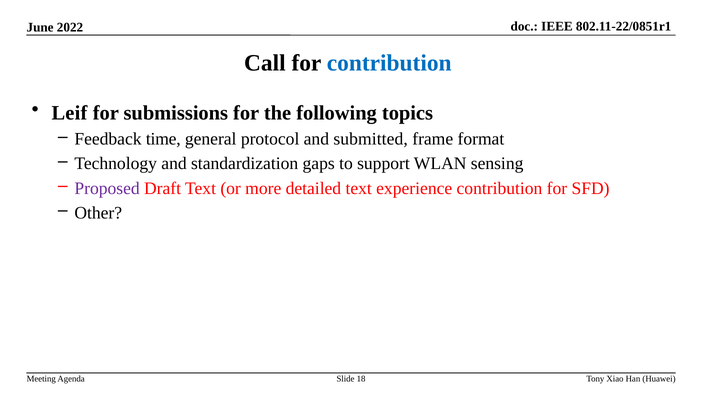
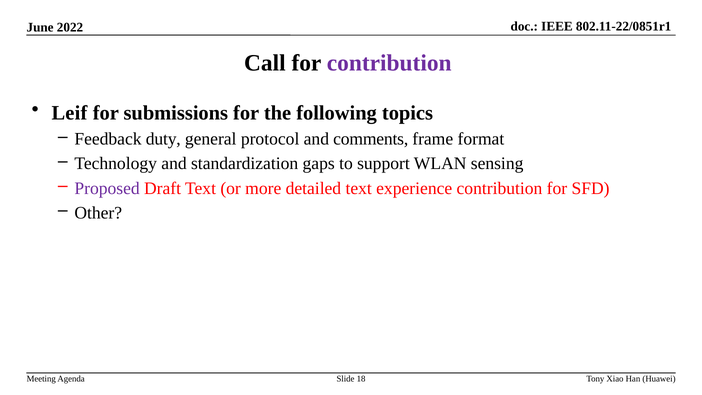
contribution colour: blue -> purple (389, 63)
time: time -> duty (163, 139)
submitted: submitted -> comments (371, 139)
